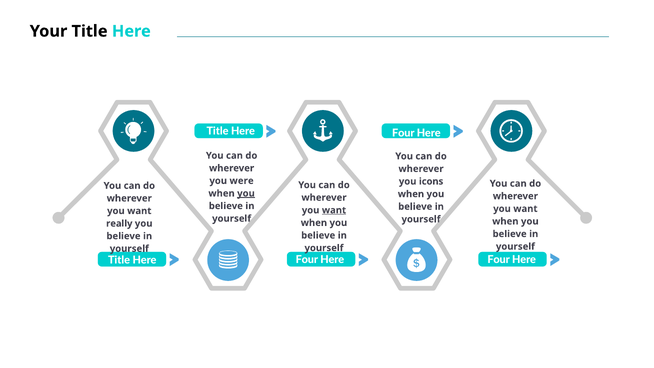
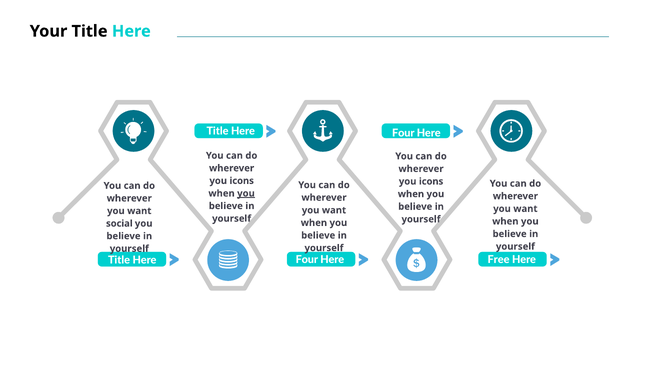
were: were -> icons (242, 181)
want underline: present -> none (334, 210)
really: really -> social (119, 223)
Four: Four -> Free (499, 260)
